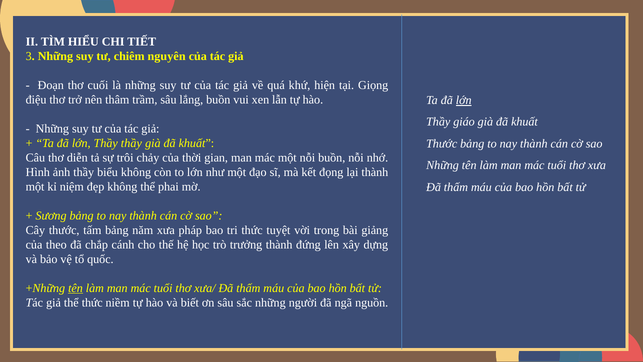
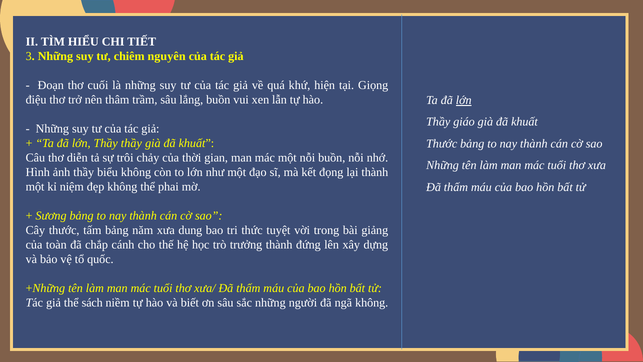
pháp: pháp -> dung (190, 230)
theo: theo -> toàn (56, 244)
tên underline: present -> none (75, 288)
thể thức: thức -> sách (92, 302)
ngã nguồn: nguồn -> không (372, 302)
